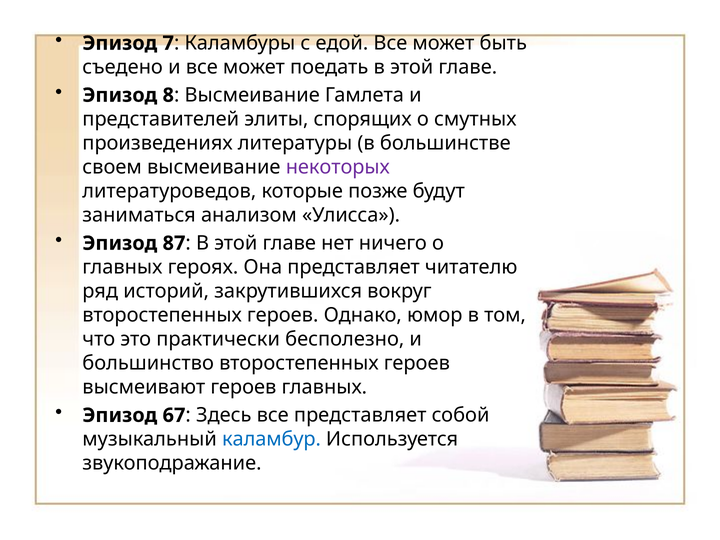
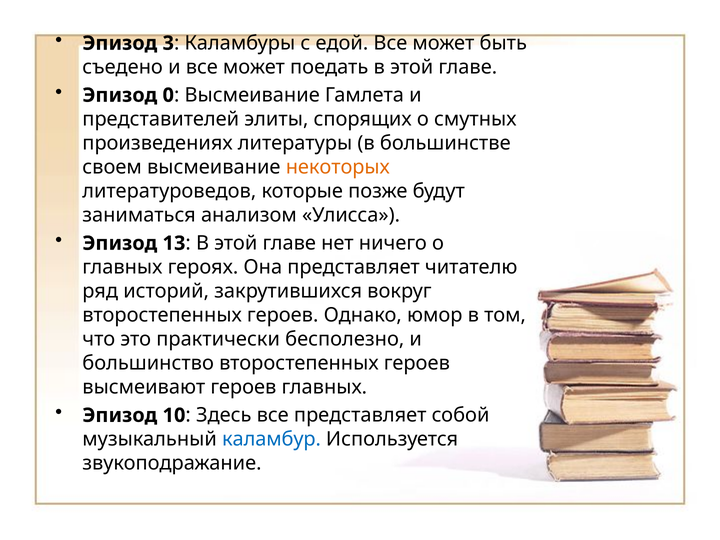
7: 7 -> 3 (168, 43)
8: 8 -> 0 (168, 95)
некоторых colour: purple -> orange (338, 167)
87: 87 -> 13 (174, 243)
67: 67 -> 10 (174, 415)
